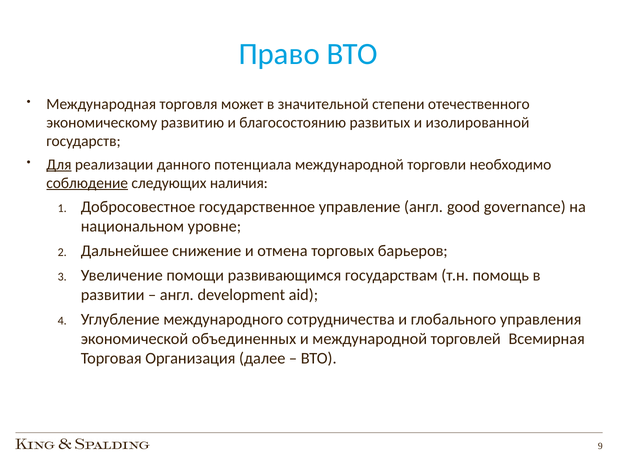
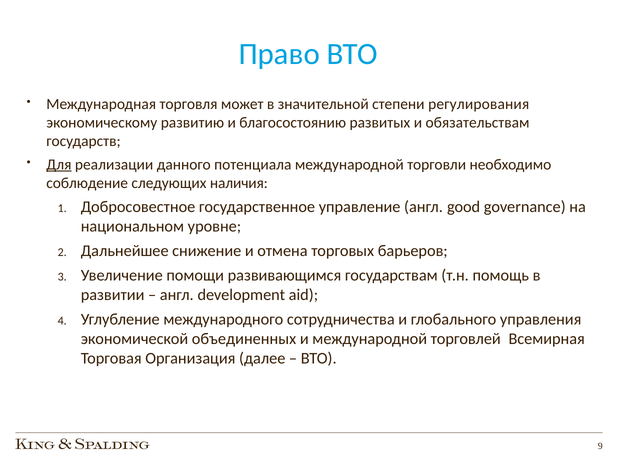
отечественного: отечественного -> регулирования (479, 104)
изолированной: изолированной -> обязательствам (478, 123)
соблюдение underline: present -> none (87, 183)
